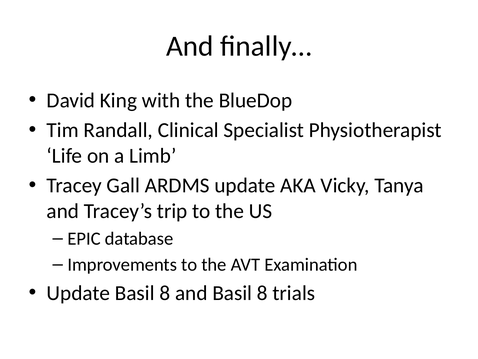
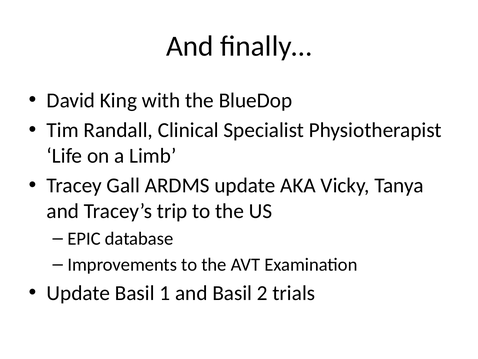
Update Basil 8: 8 -> 1 (165, 293)
and Basil 8: 8 -> 2 (262, 293)
